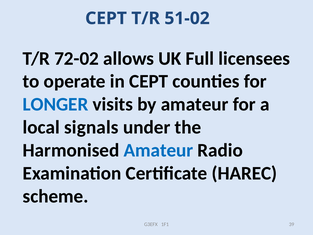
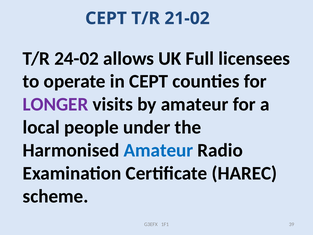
51-02: 51-02 -> 21-02 (187, 18)
72-02: 72-02 -> 24-02 (77, 58)
LONGER colour: blue -> purple (55, 104)
signals: signals -> people (91, 127)
